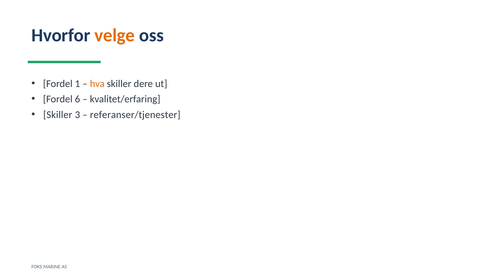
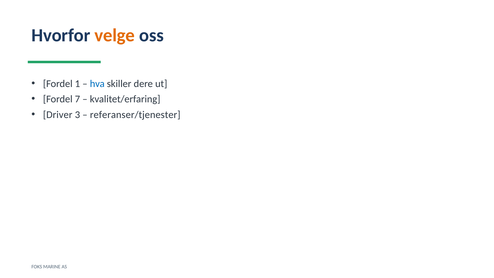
hva colour: orange -> blue (97, 84)
6: 6 -> 7 (77, 99)
Skiller: Skiller -> Driver (58, 115)
